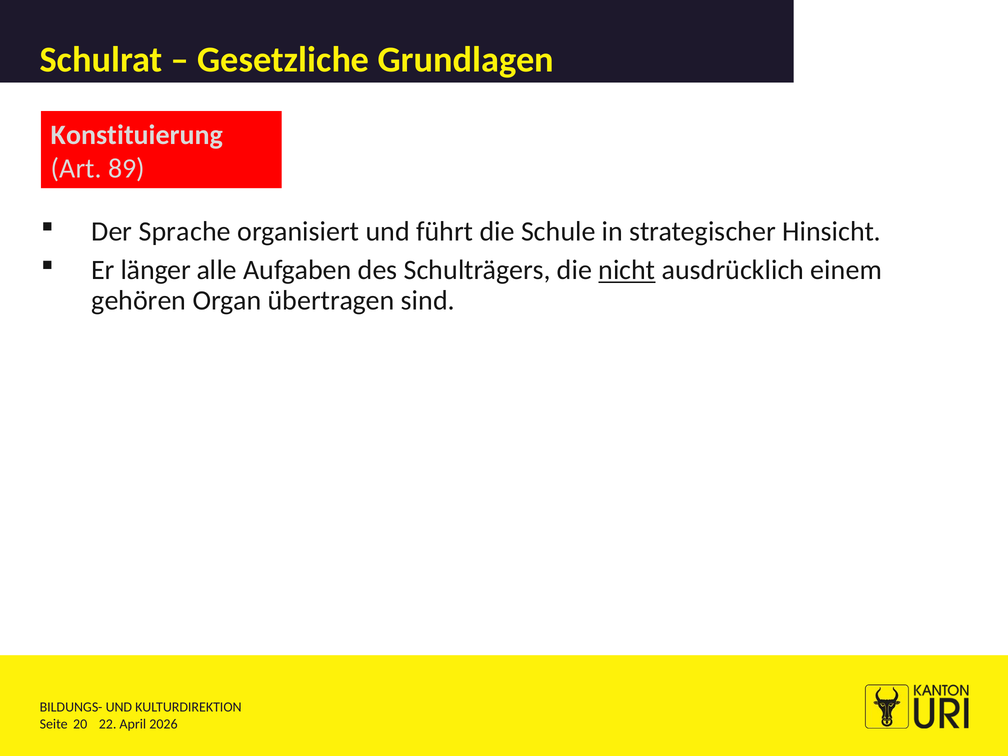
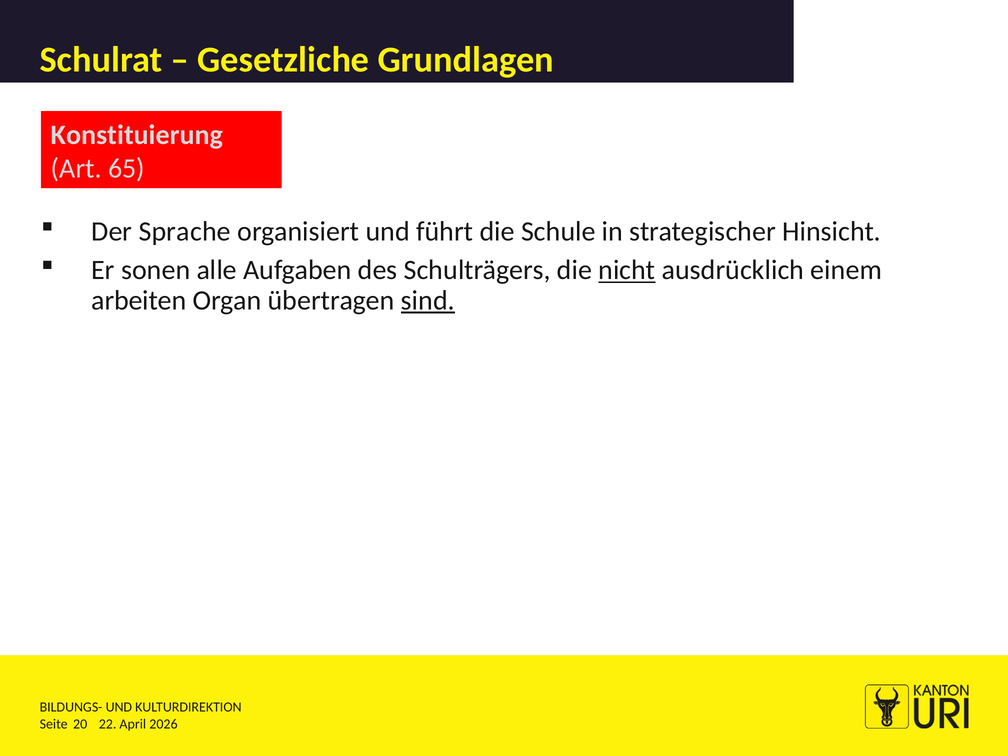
89: 89 -> 65 (127, 168)
länger: länger -> sonen (156, 270)
gehören: gehören -> arbeiten (139, 300)
sind underline: none -> present (428, 300)
